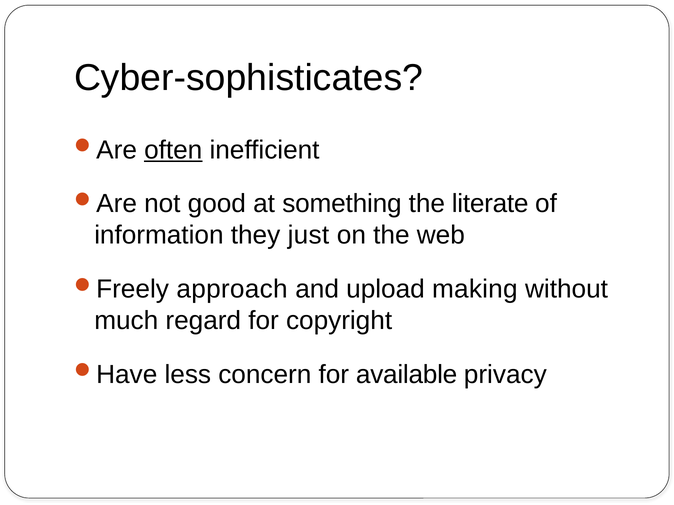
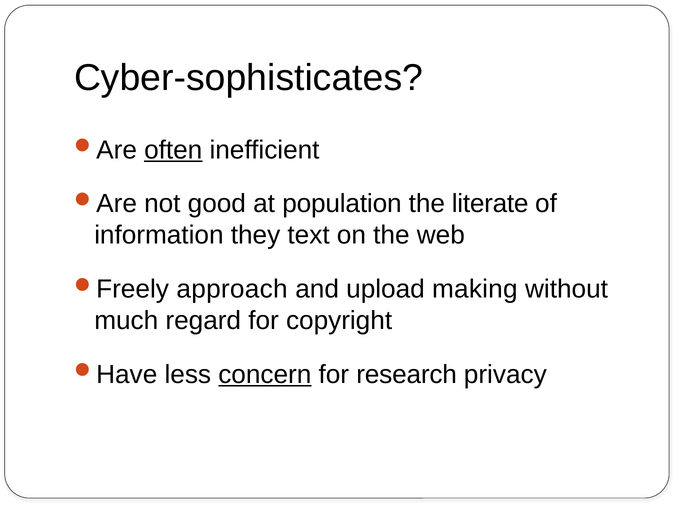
something: something -> population (342, 204)
just: just -> text (309, 235)
concern underline: none -> present (265, 375)
available: available -> research (407, 375)
